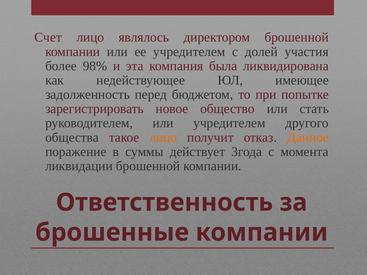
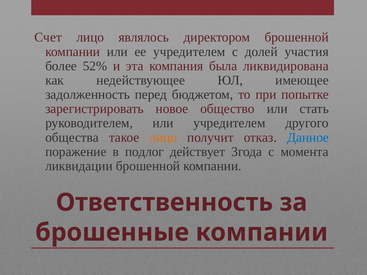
98%: 98% -> 52% (95, 66)
Данное colour: orange -> blue (308, 138)
суммы: суммы -> подлог (144, 152)
